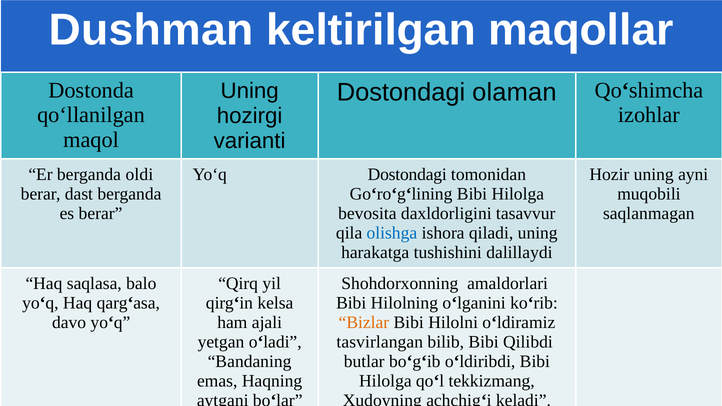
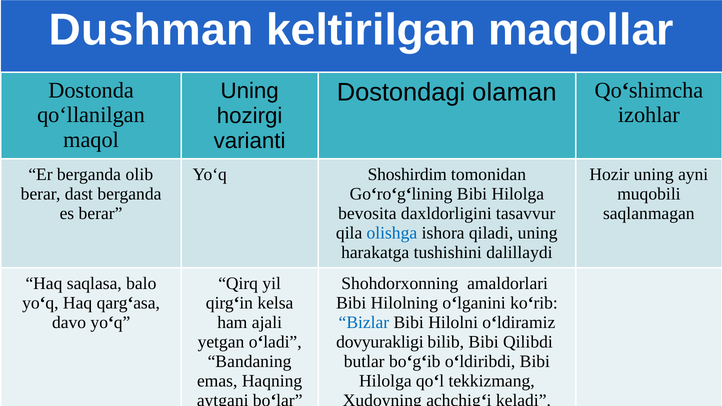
oldi: oldi -> olib (139, 174)
Yo‘q Dostondagi: Dostondagi -> Shoshirdim (407, 174)
Bizlar colour: orange -> blue (364, 322)
tasvirlangan: tasvirlangan -> dovyurakligi (380, 342)
